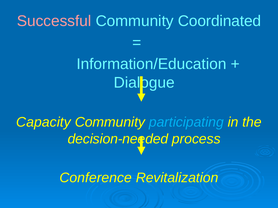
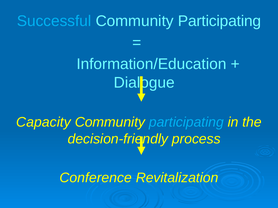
Successful colour: pink -> light blue (54, 21)
Coordinated: Coordinated -> Participating (220, 21)
decision-needed: decision-needed -> decision-friendly (118, 139)
